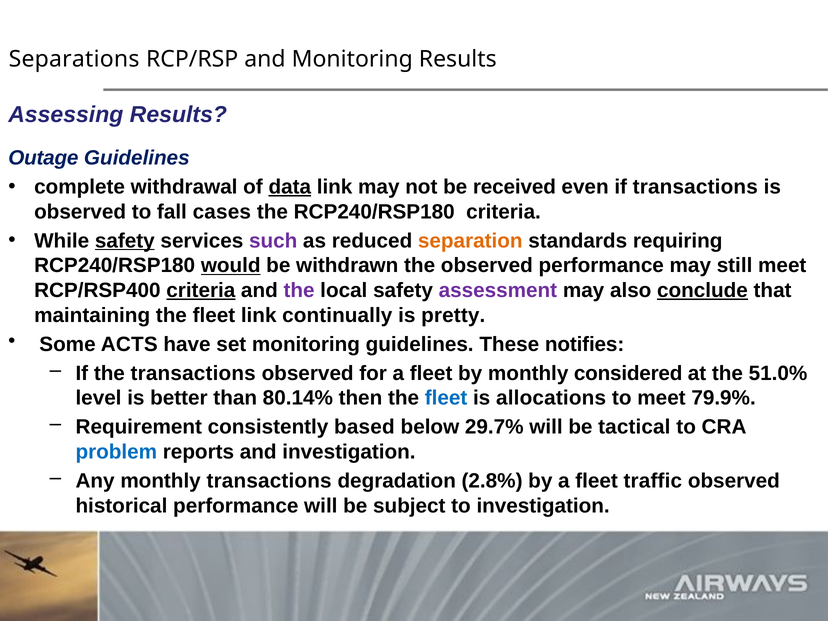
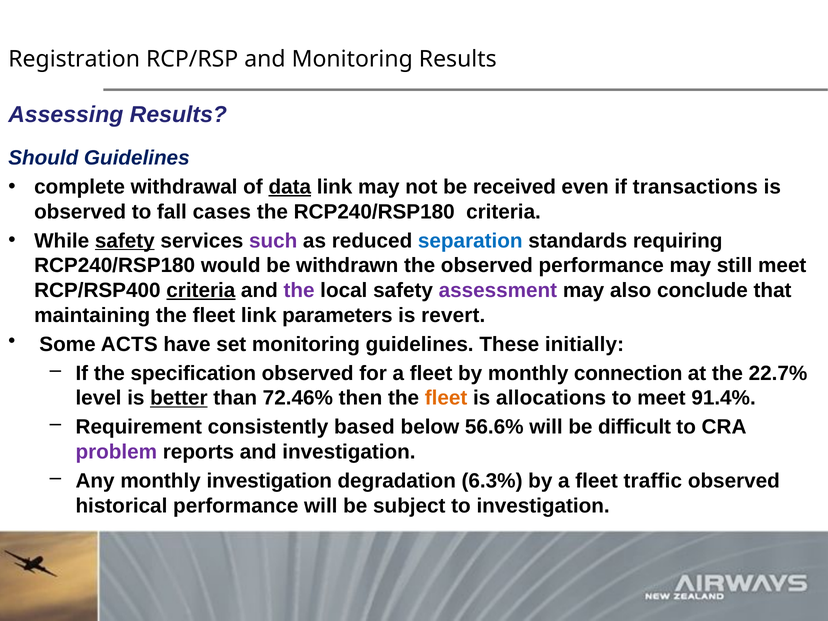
Separations: Separations -> Registration (74, 59)
Outage: Outage -> Should (43, 158)
separation colour: orange -> blue (470, 241)
would underline: present -> none (231, 266)
conclude underline: present -> none (702, 290)
continually: continually -> parameters (337, 315)
pretty: pretty -> revert (453, 315)
notifies: notifies -> initially (584, 344)
the transactions: transactions -> specification (193, 373)
considered: considered -> connection (628, 373)
51.0%: 51.0% -> 22.7% (778, 373)
better underline: none -> present (179, 398)
80.14%: 80.14% -> 72.46% (298, 398)
fleet colour: blue -> orange (446, 398)
79.9%: 79.9% -> 91.4% (724, 398)
29.7%: 29.7% -> 56.6% (494, 427)
tactical: tactical -> difficult (635, 427)
problem colour: blue -> purple (116, 452)
monthly transactions: transactions -> investigation (269, 481)
2.8%: 2.8% -> 6.3% (492, 481)
